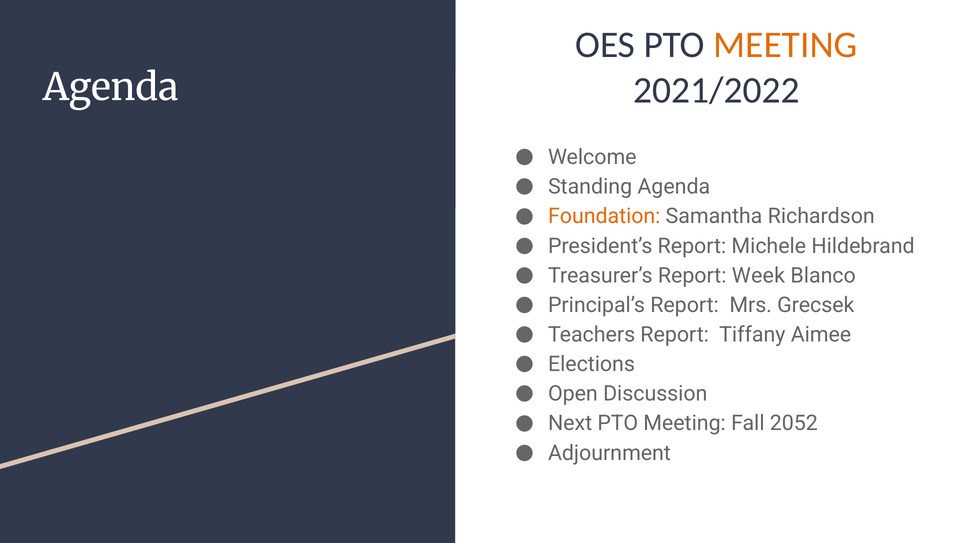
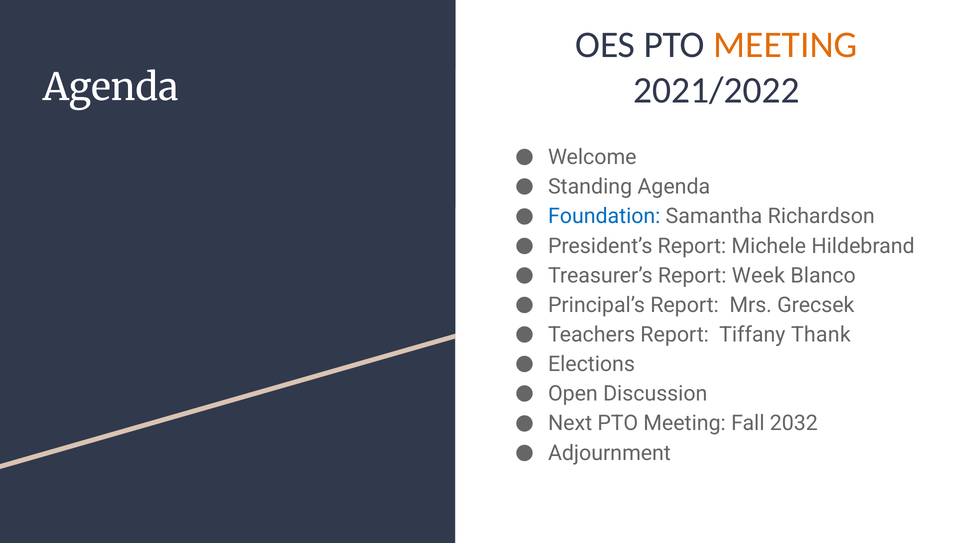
Foundation colour: orange -> blue (604, 216)
Aimee: Aimee -> Thank (821, 335)
2052: 2052 -> 2032 (794, 423)
